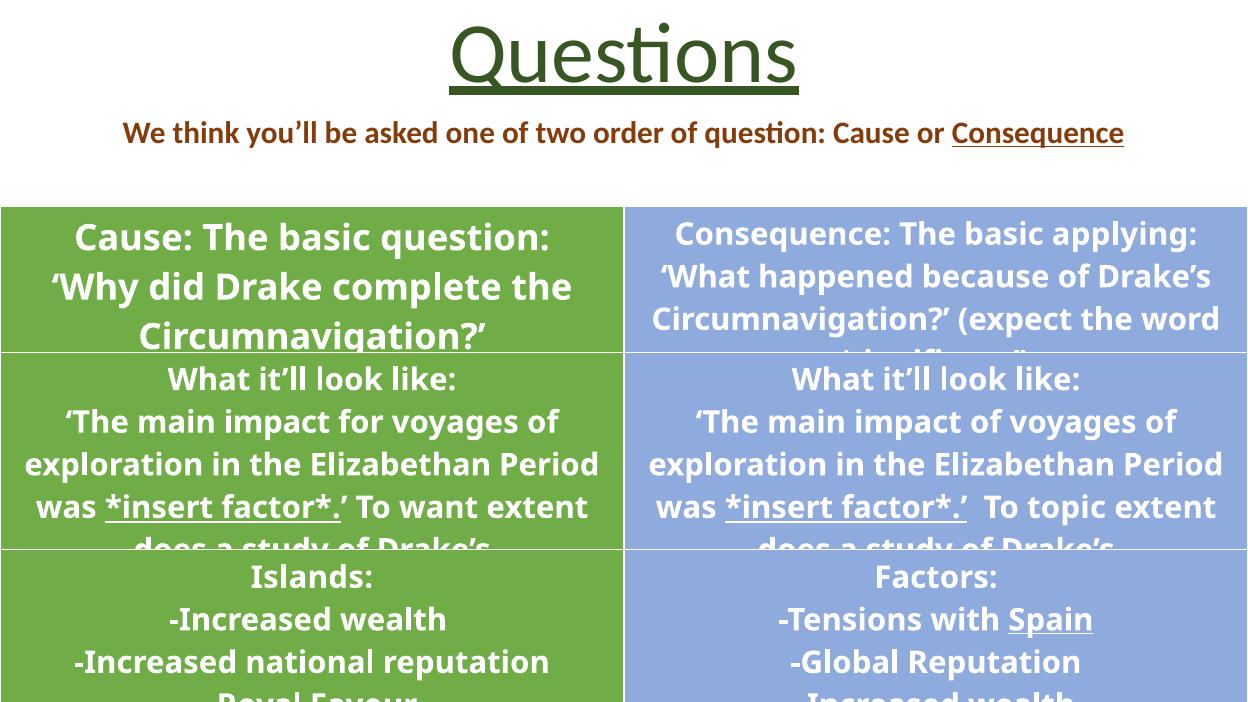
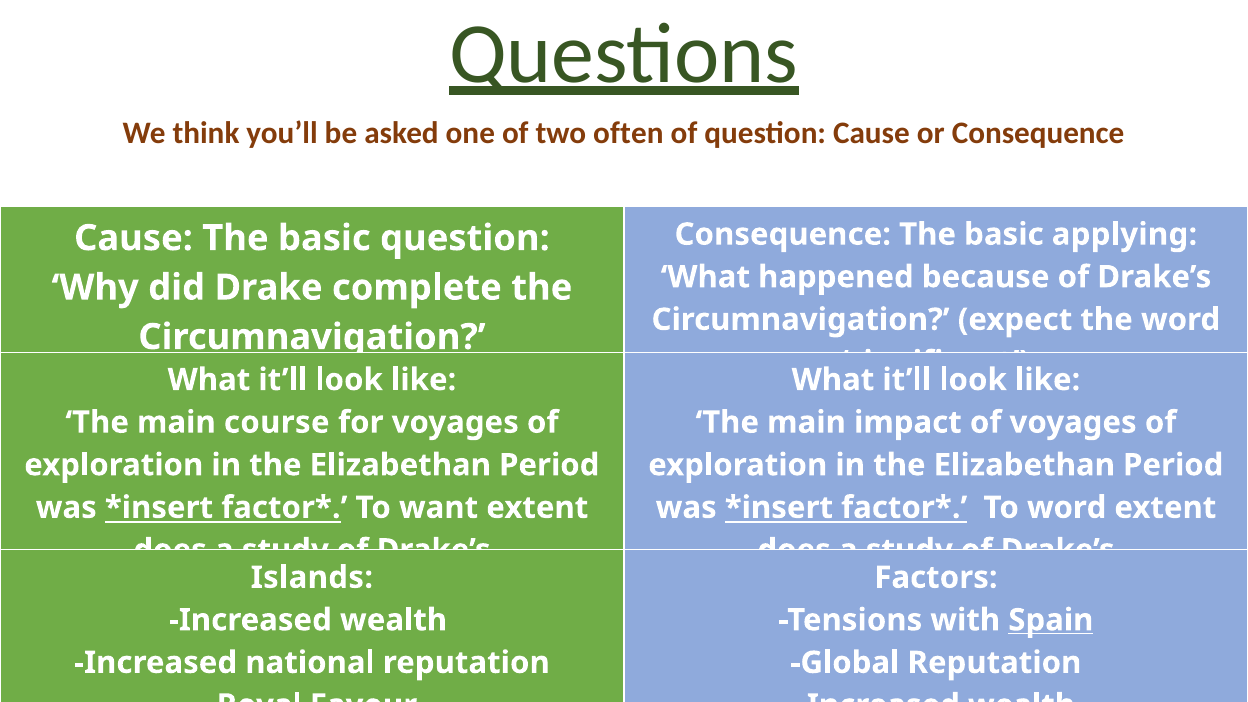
order: order -> often (628, 133)
Consequence underline: present -> none (1038, 133)
impact: impact -> course (277, 422)
To topic: topic -> word (1067, 508)
